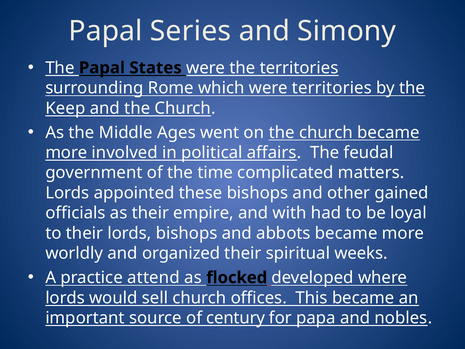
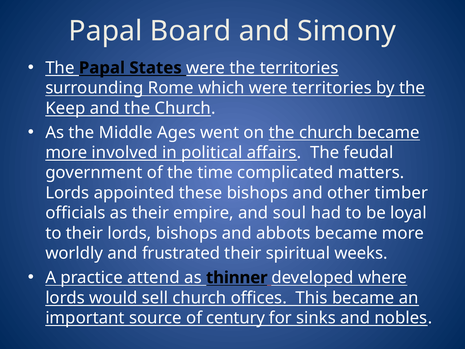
Series: Series -> Board (191, 31)
gained: gained -> timber (401, 193)
with: with -> soul (289, 213)
organized: organized -> frustrated (181, 253)
flocked: flocked -> thinner (237, 277)
papa: papa -> sinks (316, 318)
